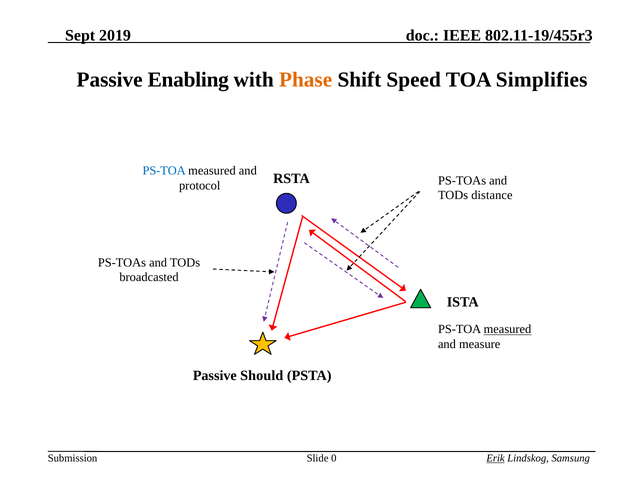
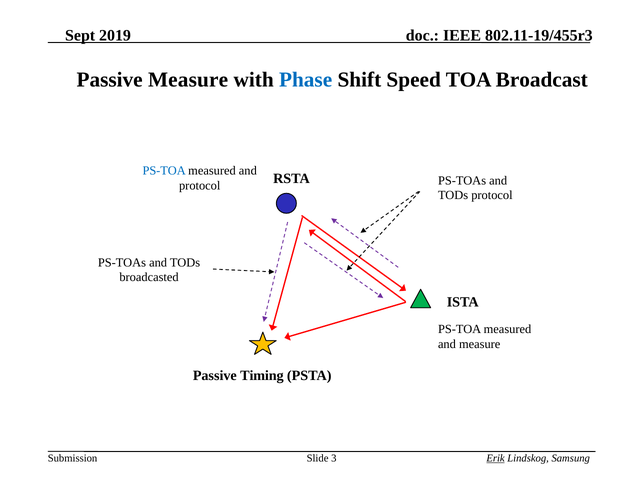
Passive Enabling: Enabling -> Measure (188, 80)
Phase colour: orange -> blue (306, 80)
Simplifies: Simplifies -> Broadcast (542, 80)
TODs distance: distance -> protocol (492, 196)
measured underline: present -> none (508, 330)
Should: Should -> Timing (262, 376)
0: 0 -> 3 (334, 459)
